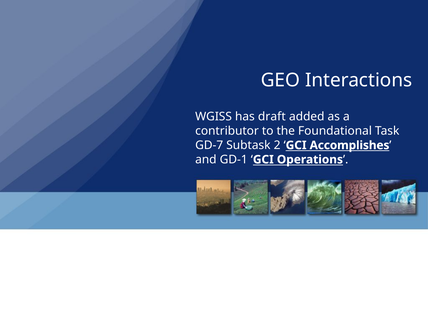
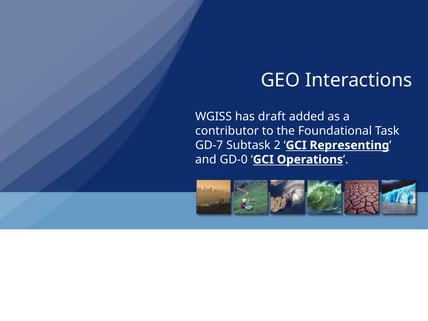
Accomplishes: Accomplishes -> Representing (349, 145)
GD-1: GD-1 -> GD-0 (234, 160)
